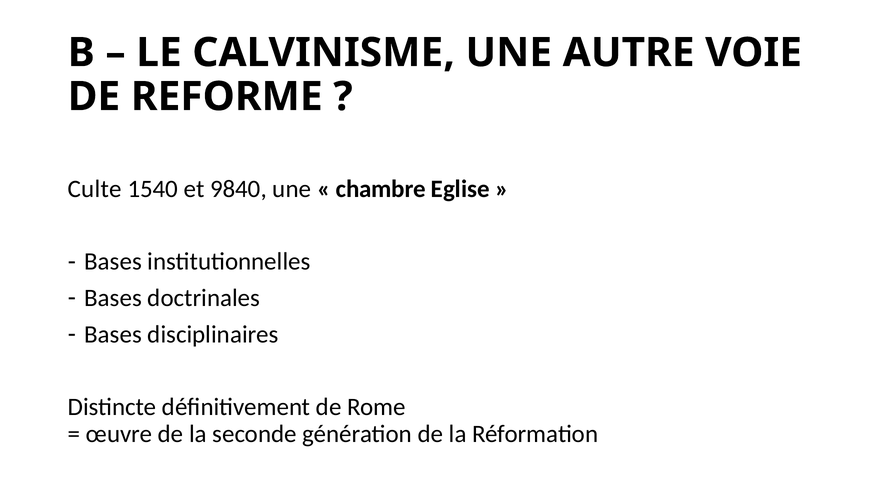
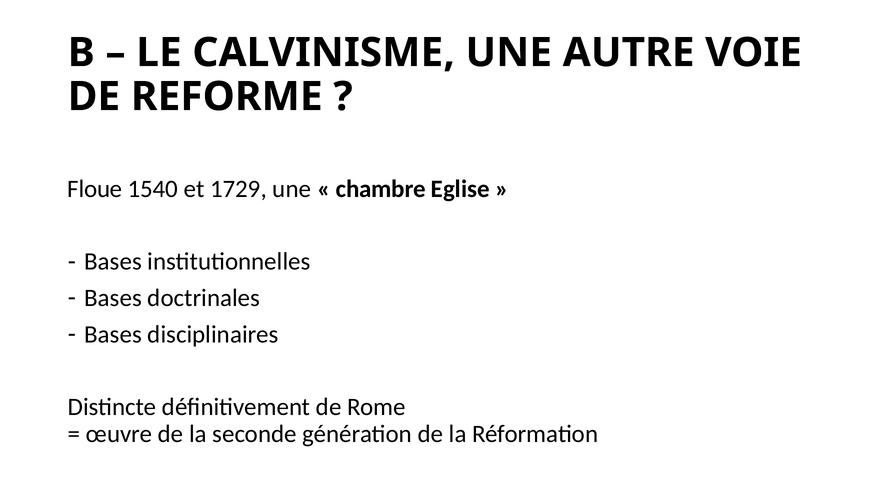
Culte: Culte -> Floue (95, 189)
9840: 9840 -> 1729 (238, 189)
